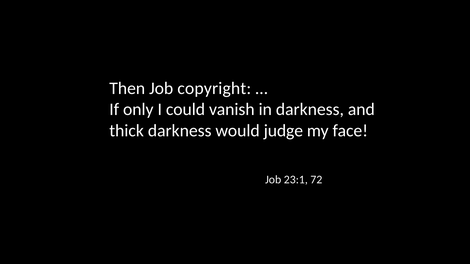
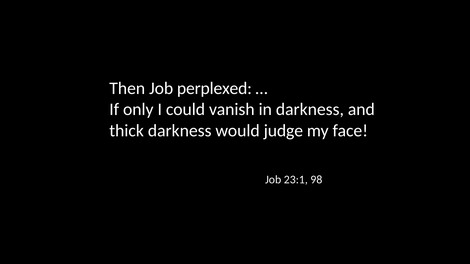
copyright: copyright -> perplexed (214, 89)
72: 72 -> 98 (316, 180)
